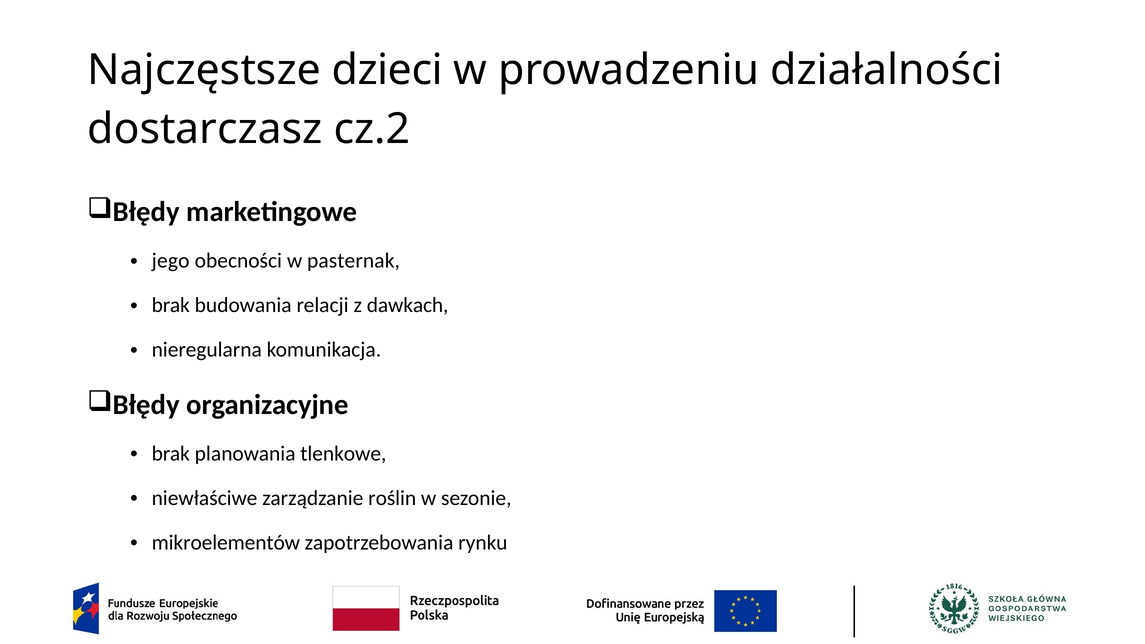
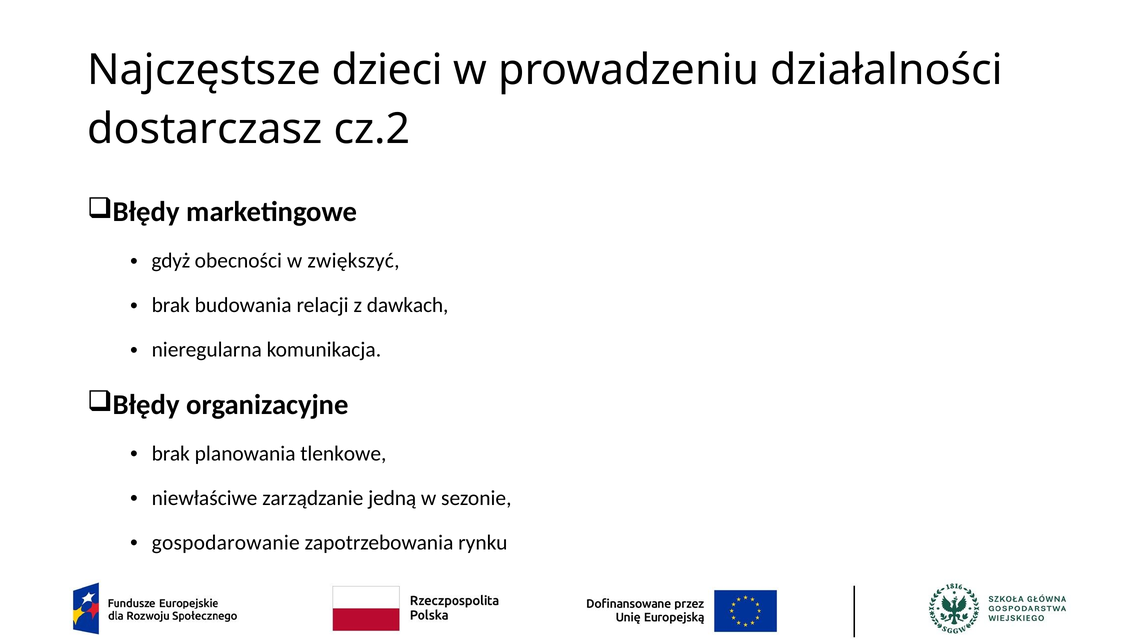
jego: jego -> gdyż (171, 261)
pasternak: pasternak -> zwiększyć (353, 261)
roślin: roślin -> jedną (392, 498)
mikroelementów: mikroelementów -> gospodarowanie (226, 543)
